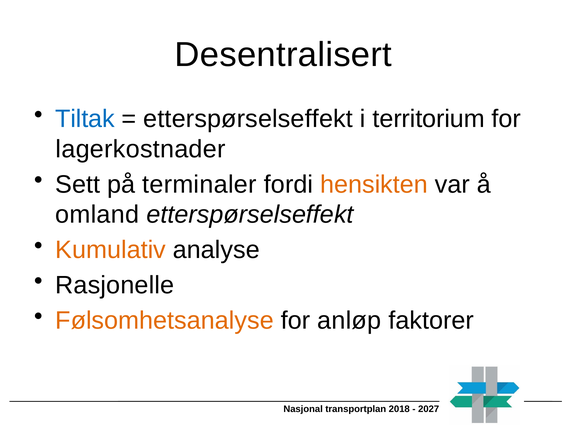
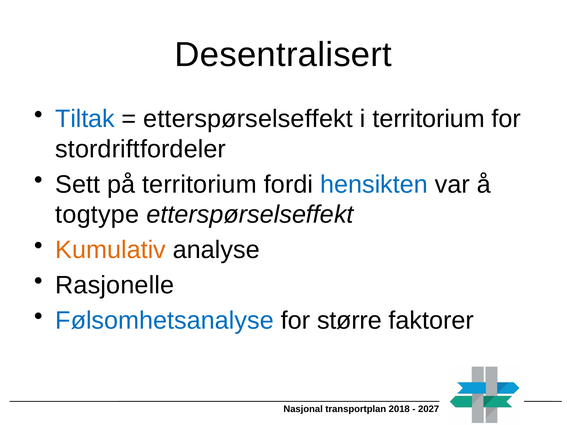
lagerkostnader: lagerkostnader -> stordriftfordeler (141, 149)
på terminaler: terminaler -> territorium (199, 184)
hensikten colour: orange -> blue (374, 184)
omland: omland -> togtype (97, 215)
Følsomhetsanalyse colour: orange -> blue (165, 321)
anløp: anløp -> større (349, 321)
